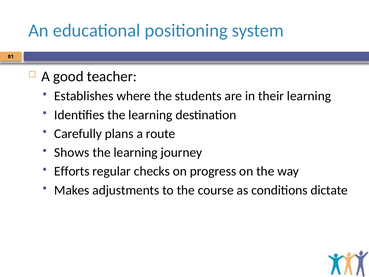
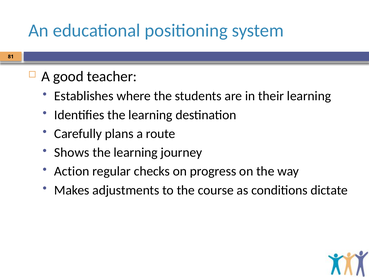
Efforts: Efforts -> Action (72, 171)
